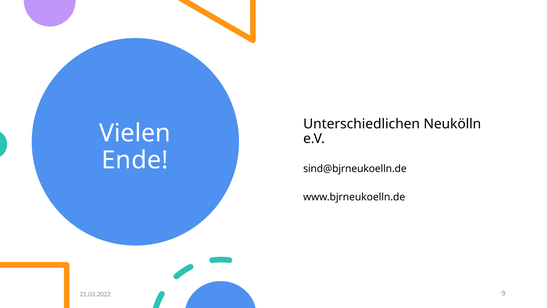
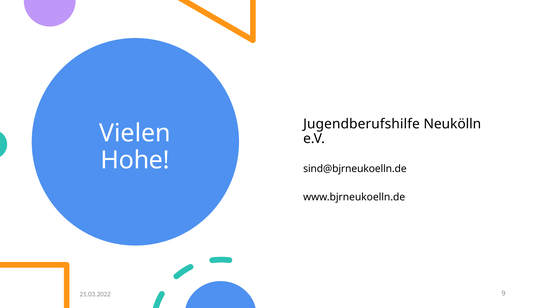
Unterschiedlichen: Unterschiedlichen -> Jugendberufshilfe (362, 124)
Ende: Ende -> Hohe (135, 160)
